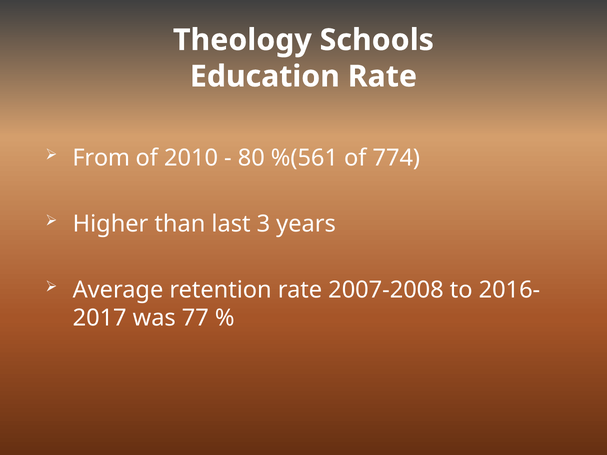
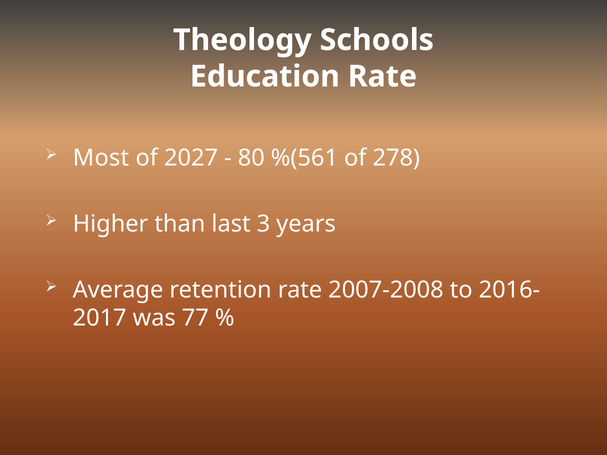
From: From -> Most (101, 158)
2010: 2010 -> 2027 (191, 158)
774: 774 -> 278 (396, 158)
